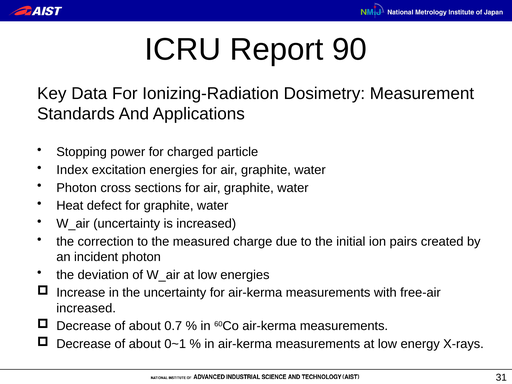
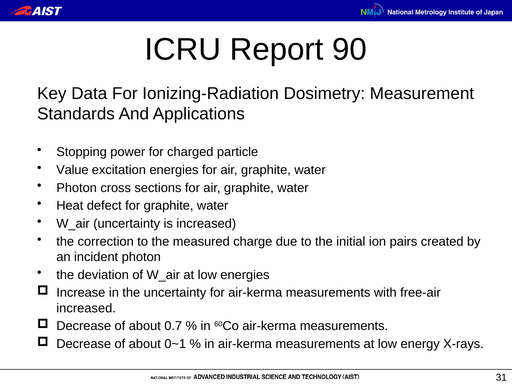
Index: Index -> Value (72, 170)
